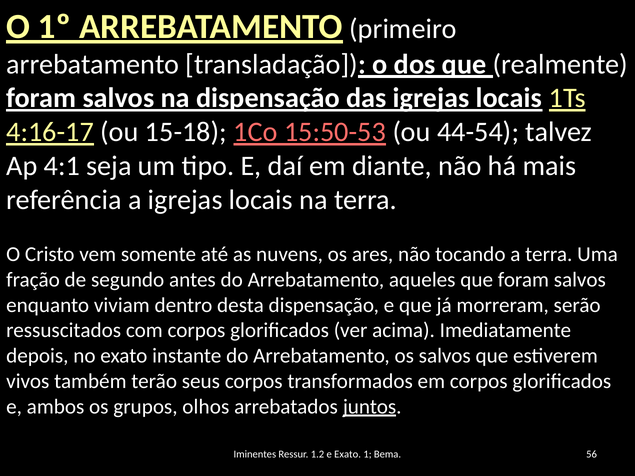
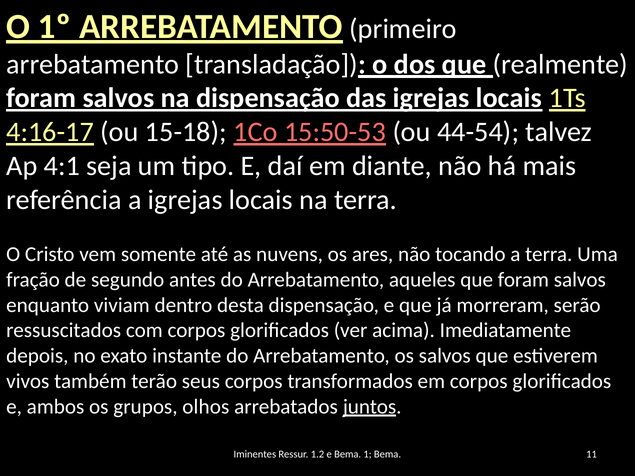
e Exato: Exato -> Bema (348, 455)
56: 56 -> 11 (592, 455)
